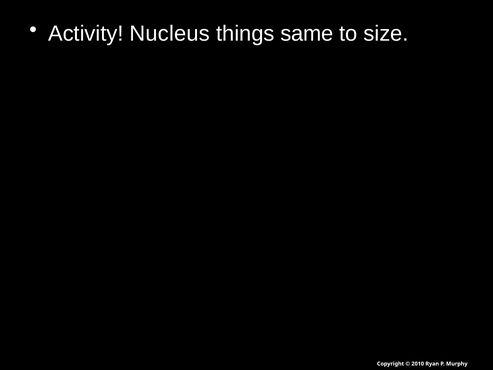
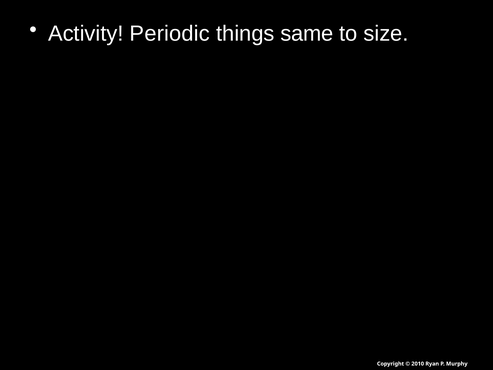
Nucleus: Nucleus -> Periodic (170, 34)
